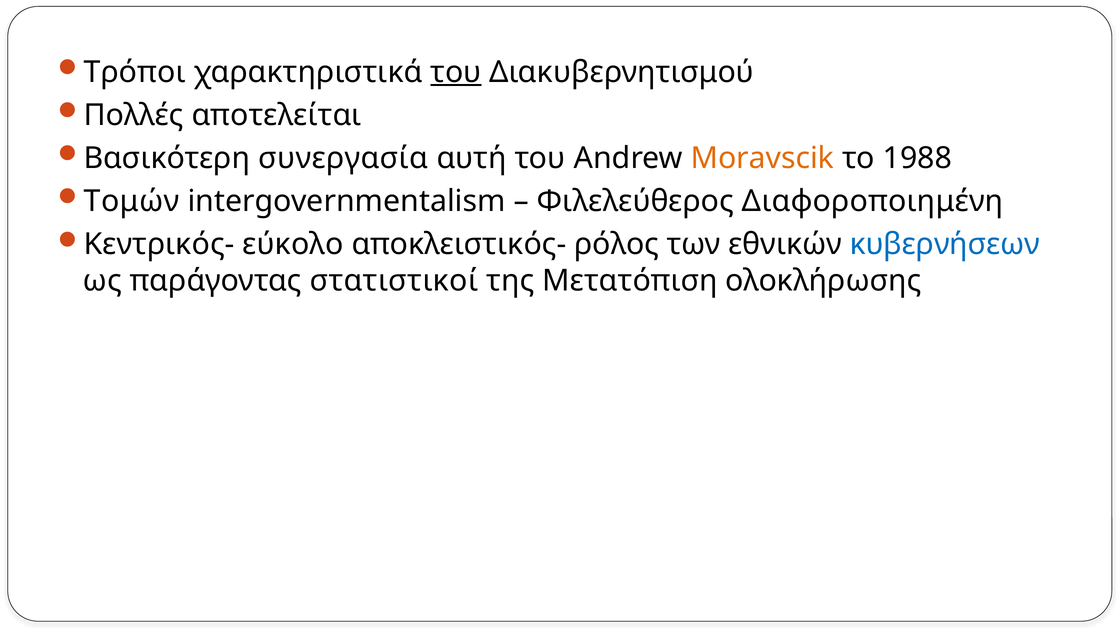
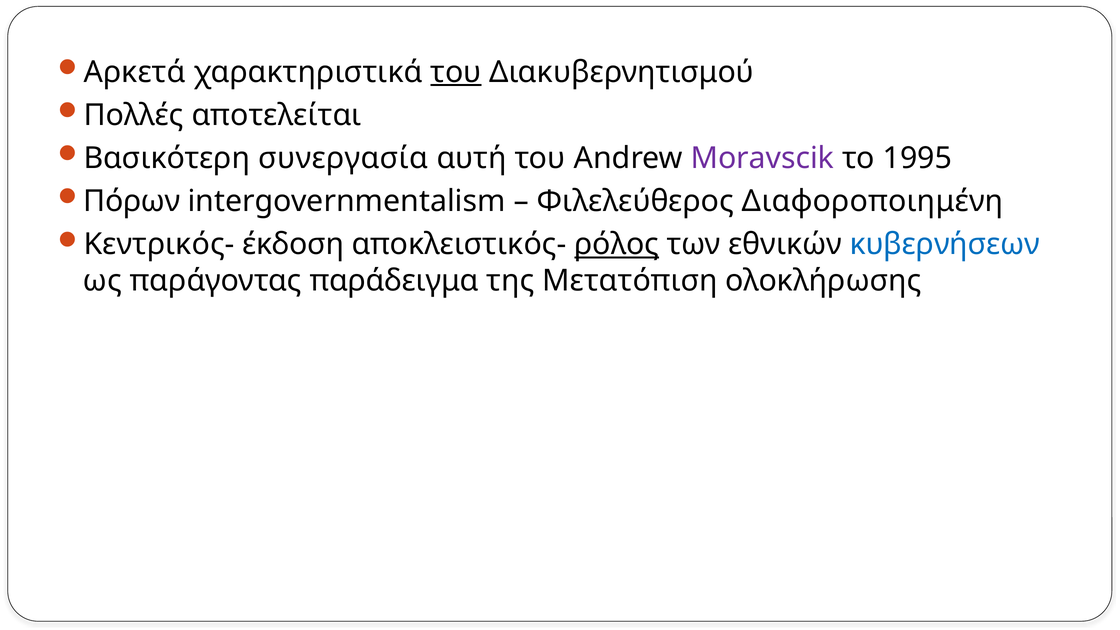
Τρόποι: Τρόποι -> Αρκετά (135, 72)
Moravscik colour: orange -> purple (762, 158)
1988: 1988 -> 1995 (917, 158)
Τομών: Τομών -> Πόρων (132, 201)
εύκολο: εύκολο -> έκδοση (293, 244)
ρόλος underline: none -> present (617, 244)
στατιστικοί: στατιστικοί -> παράδειγμα (394, 281)
